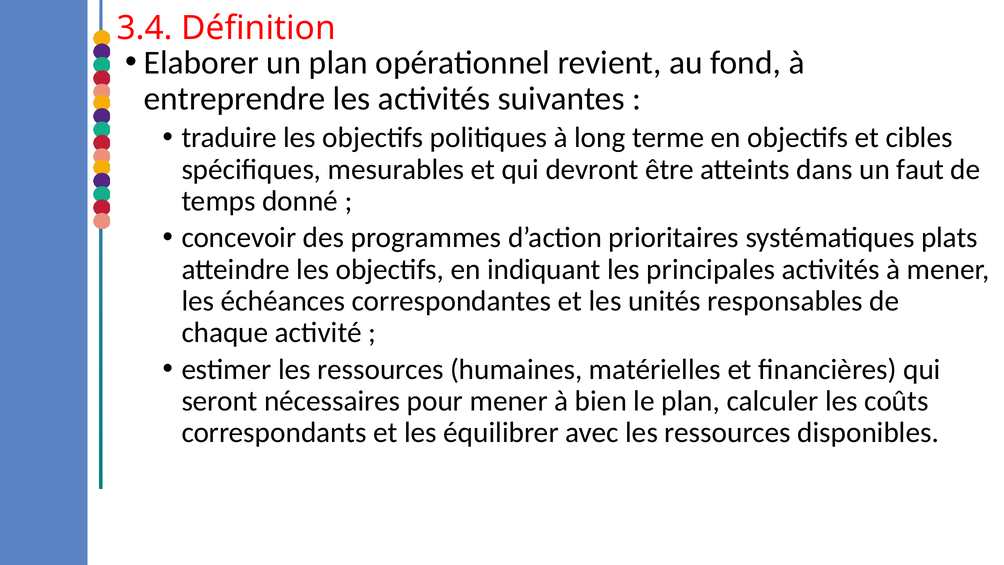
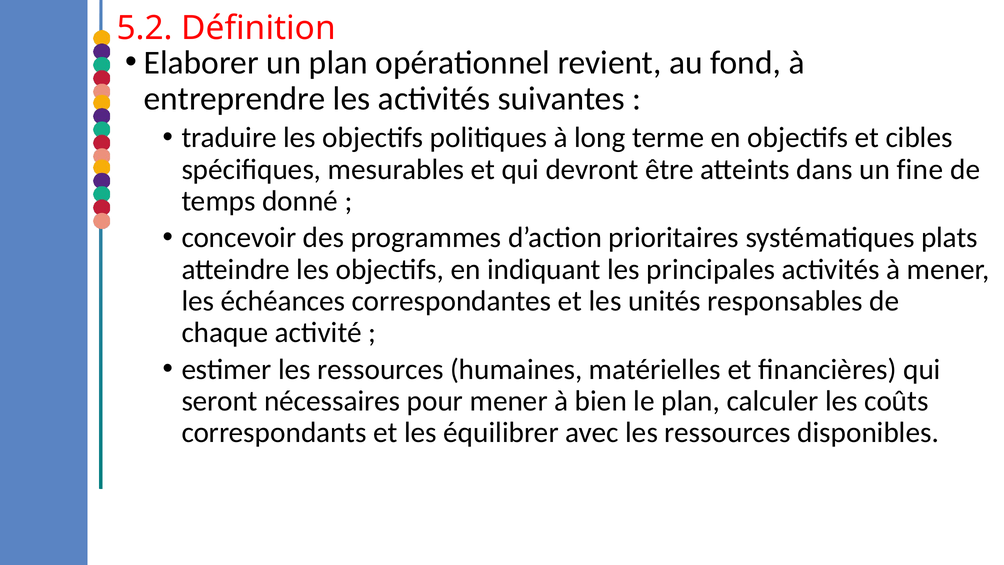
3.4: 3.4 -> 5.2 (145, 28)
faut: faut -> fine (920, 169)
